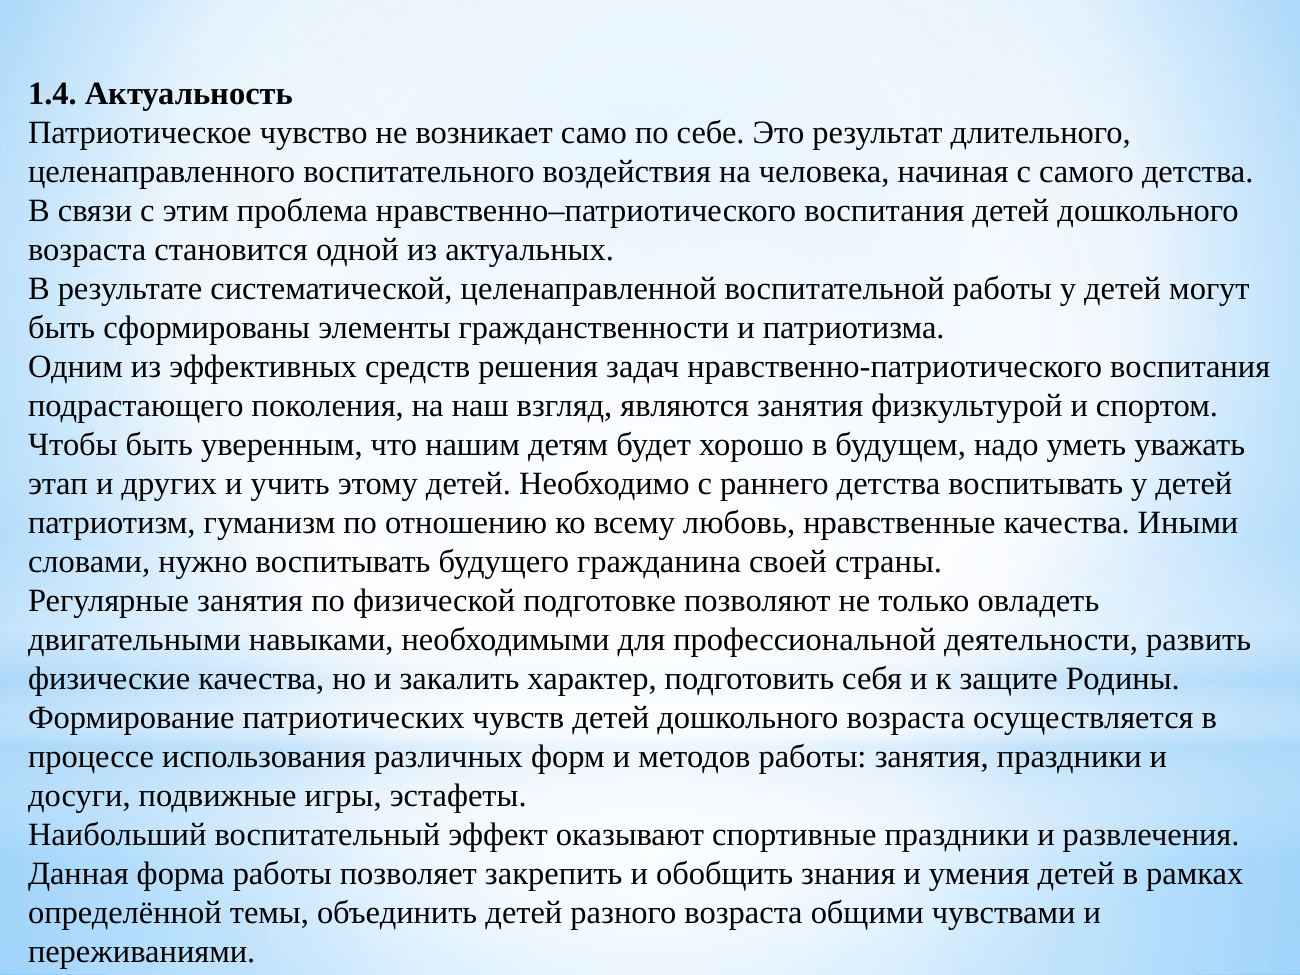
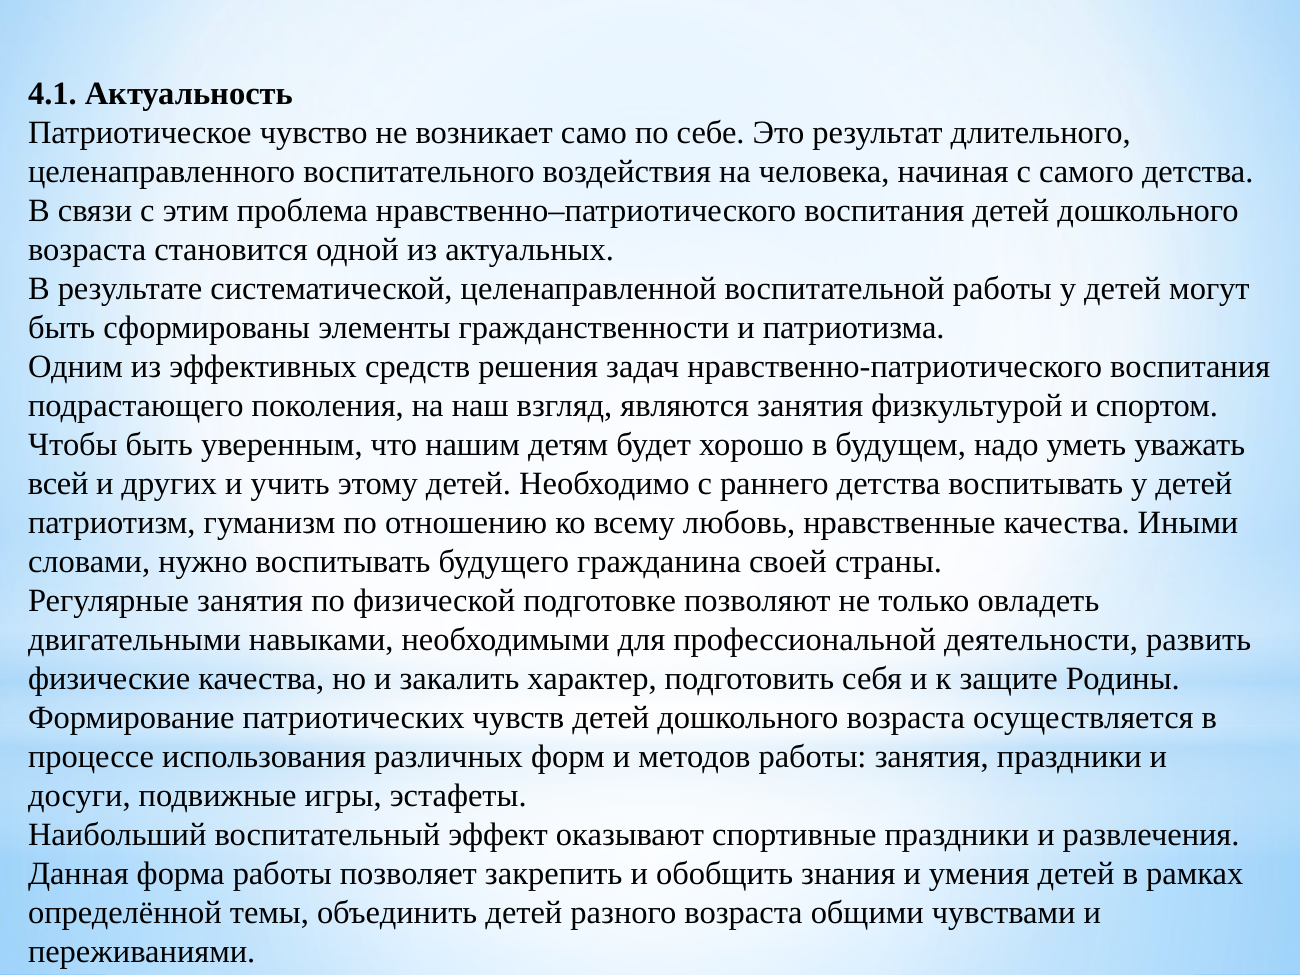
1.4: 1.4 -> 4.1 (52, 93)
этап: этап -> всей (58, 483)
